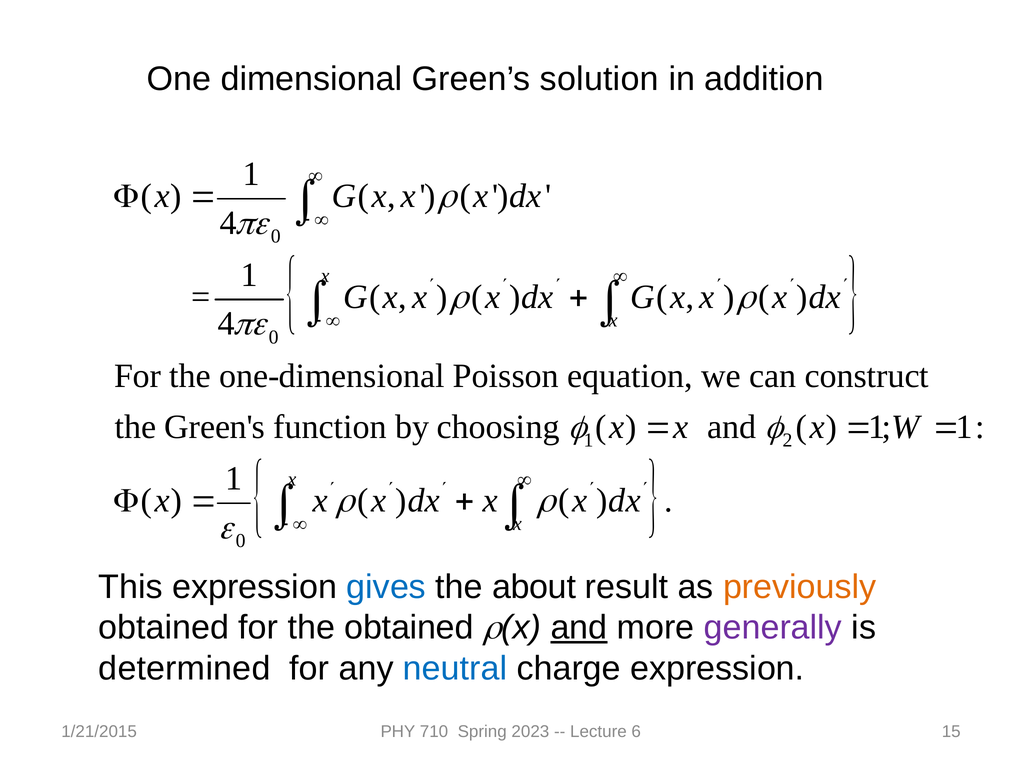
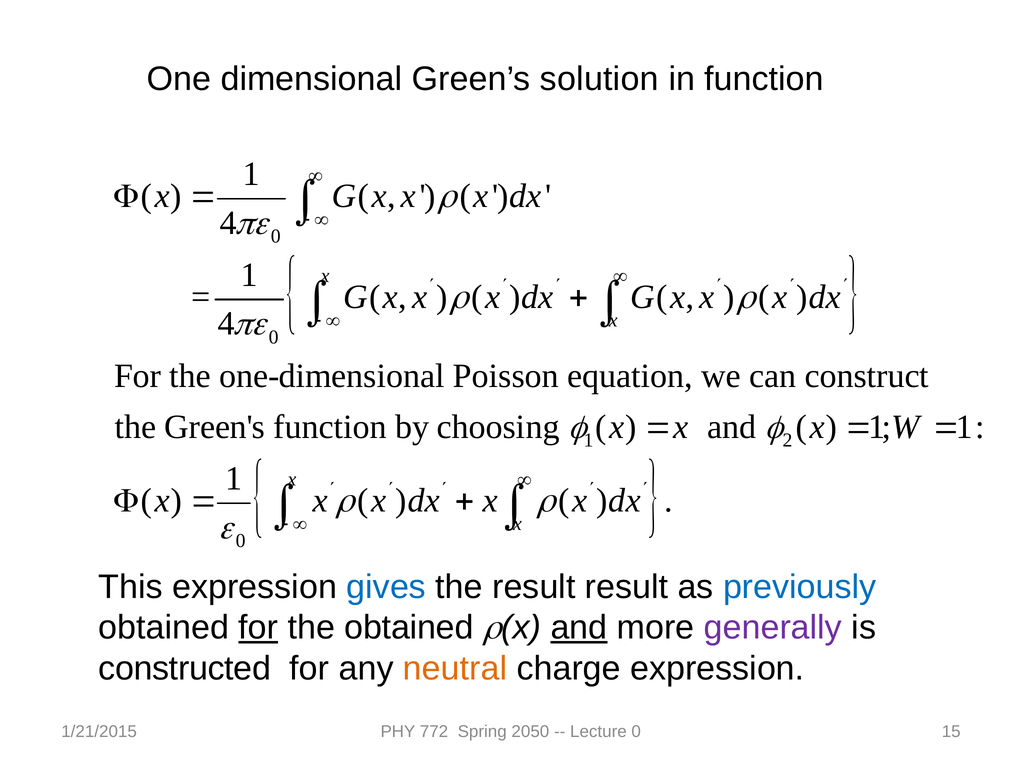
in addition: addition -> function (764, 79)
the about: about -> result (534, 587)
previously colour: orange -> blue (800, 587)
for underline: none -> present (258, 628)
determined: determined -> constructed (185, 669)
neutral colour: blue -> orange (455, 669)
710: 710 -> 772 (434, 732)
2023: 2023 -> 2050 (530, 732)
Lecture 6: 6 -> 0 (636, 732)
